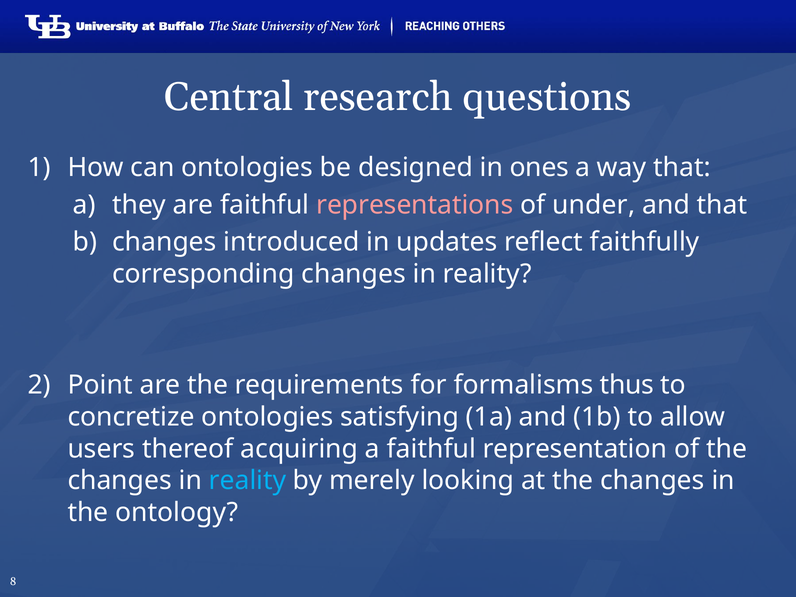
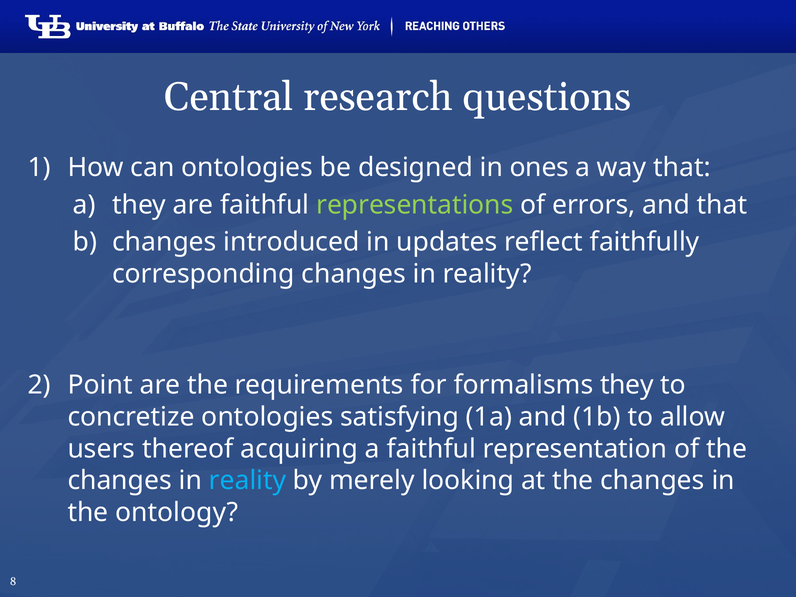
representations colour: pink -> light green (415, 205)
under: under -> errors (594, 205)
formalisms thus: thus -> they (627, 385)
